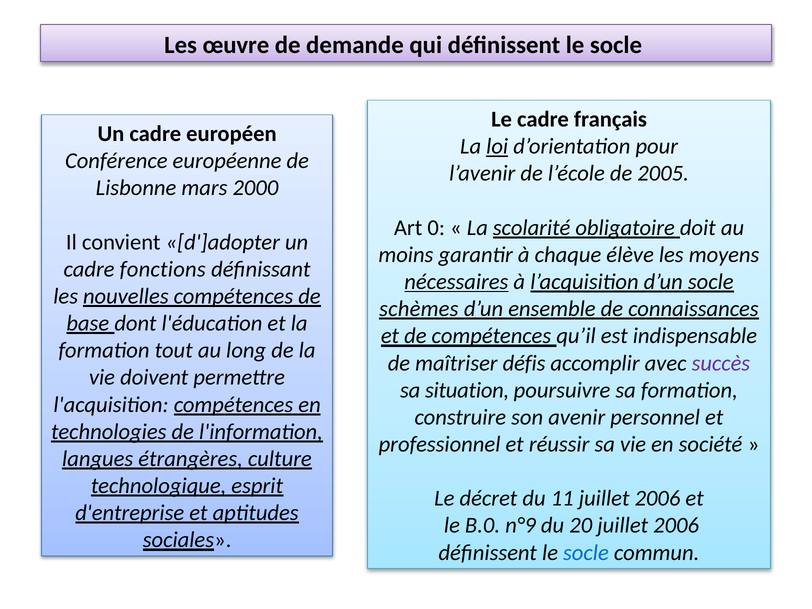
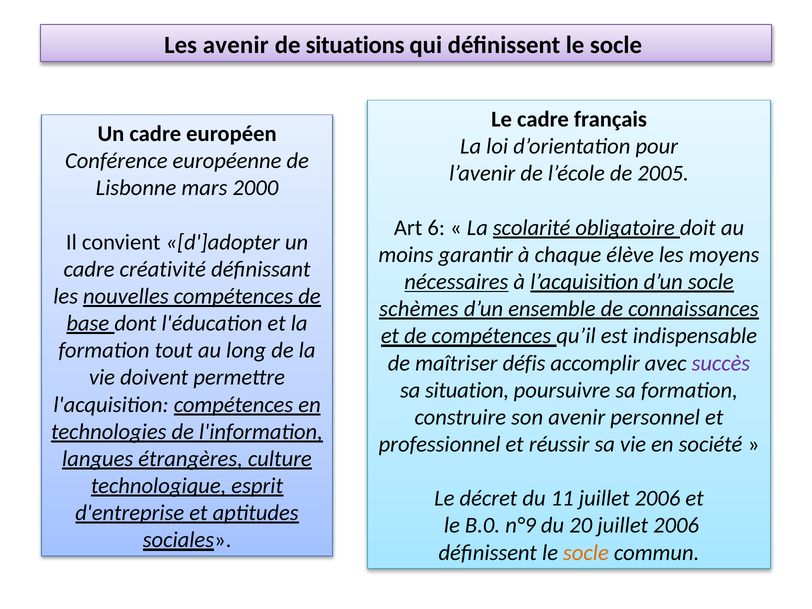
Les œuvre: œuvre -> avenir (236, 45)
demande: demande -> situations (355, 45)
loi underline: present -> none (497, 146)
0: 0 -> 6 (436, 228)
fonctions: fonctions -> créativité (163, 269)
socle colour: blue -> orange (586, 553)
